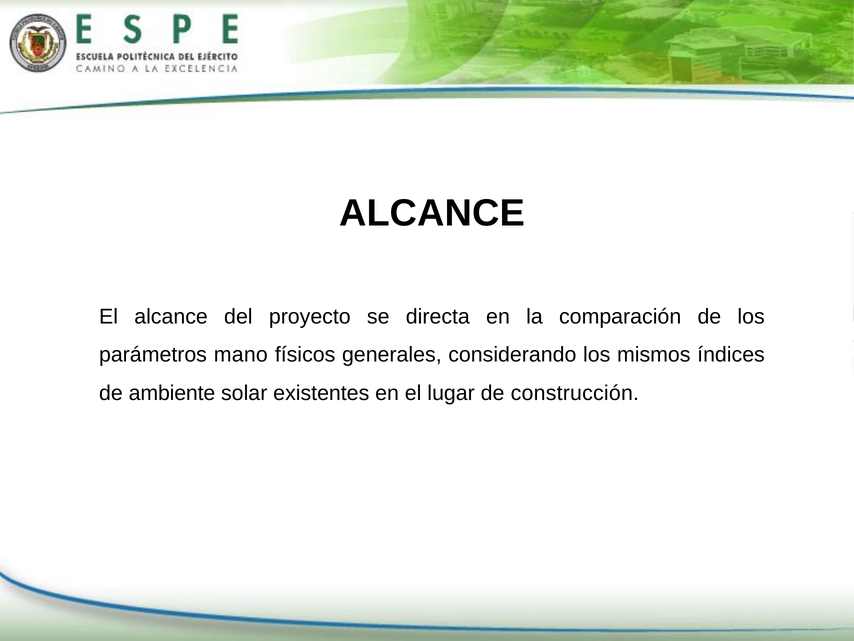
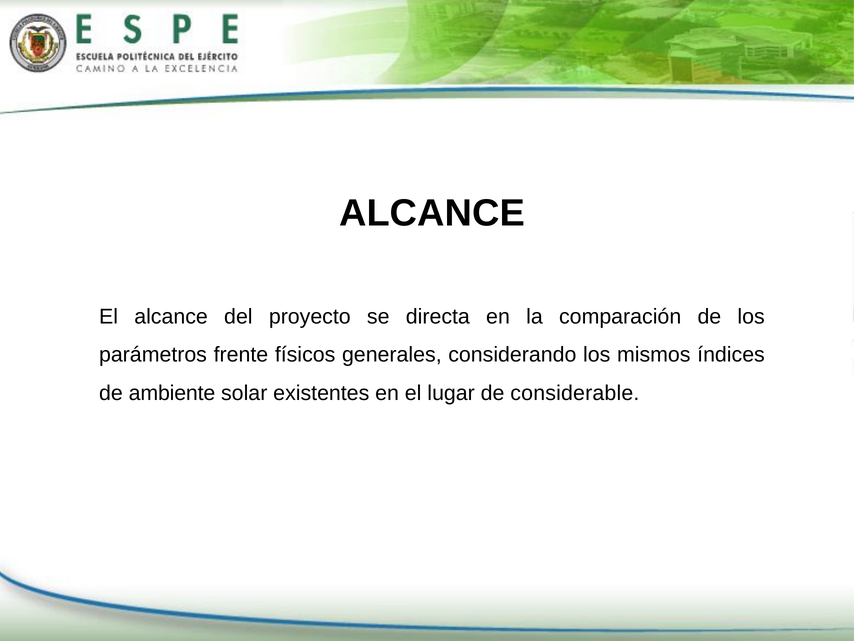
mano: mano -> frente (241, 355)
construcción: construcción -> considerable (575, 393)
